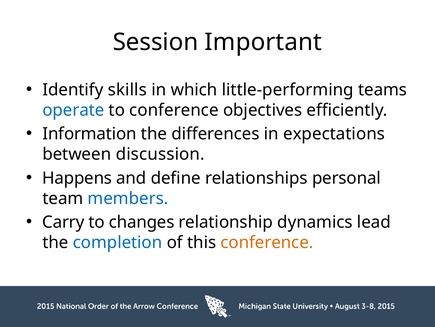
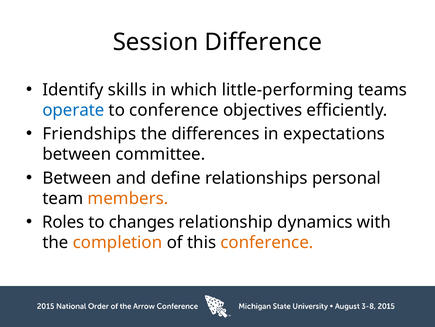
Important: Important -> Difference (263, 42)
Information: Information -> Friendships (89, 134)
discussion: discussion -> committee (160, 154)
Happens: Happens -> Between (77, 178)
members colour: blue -> orange (128, 198)
Carry: Carry -> Roles (63, 222)
lead: lead -> with (374, 222)
completion colour: blue -> orange (118, 242)
